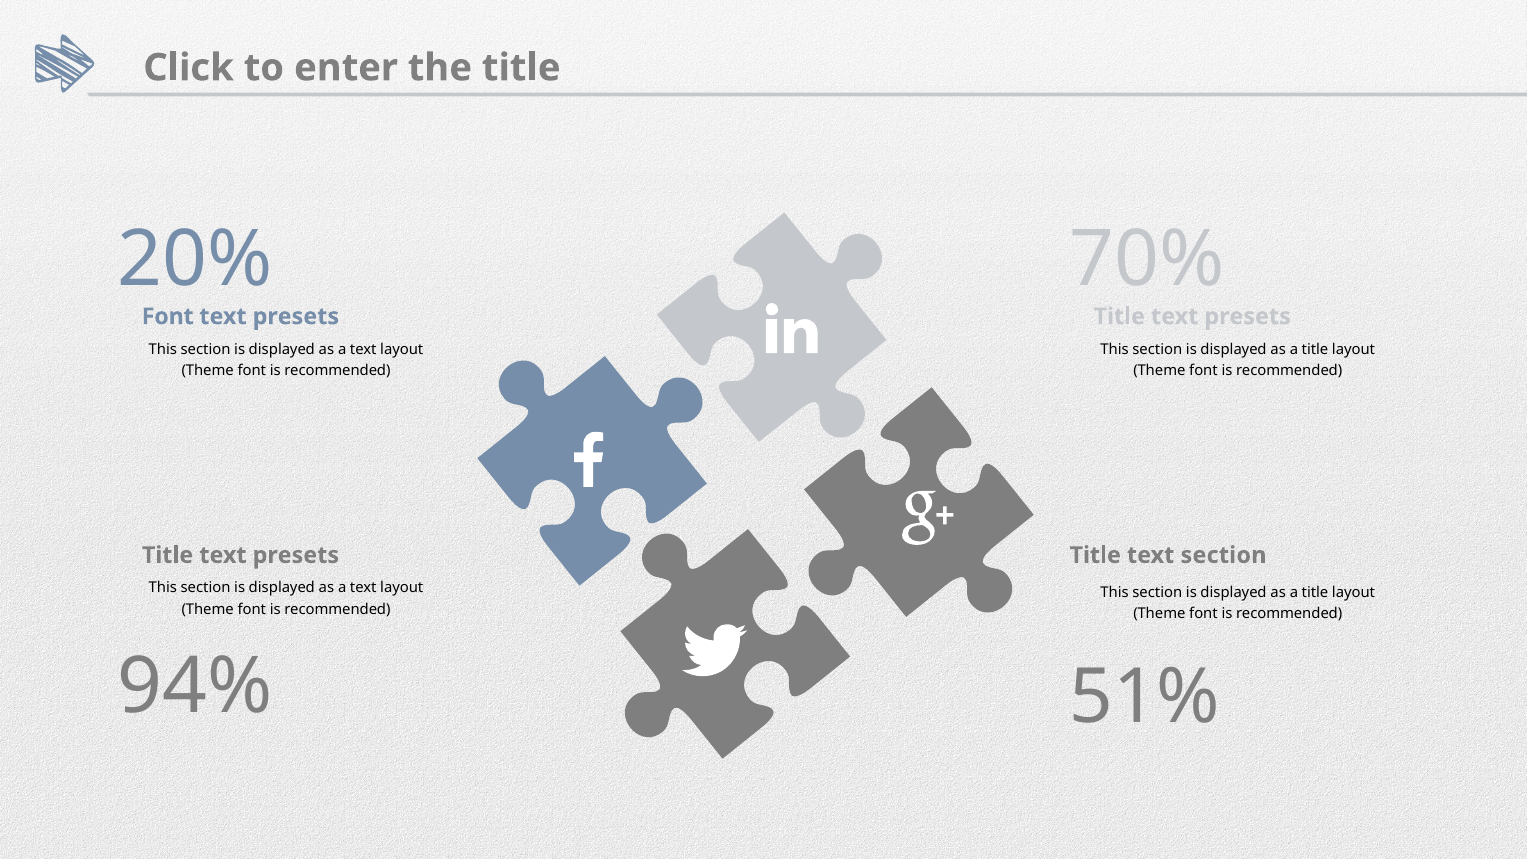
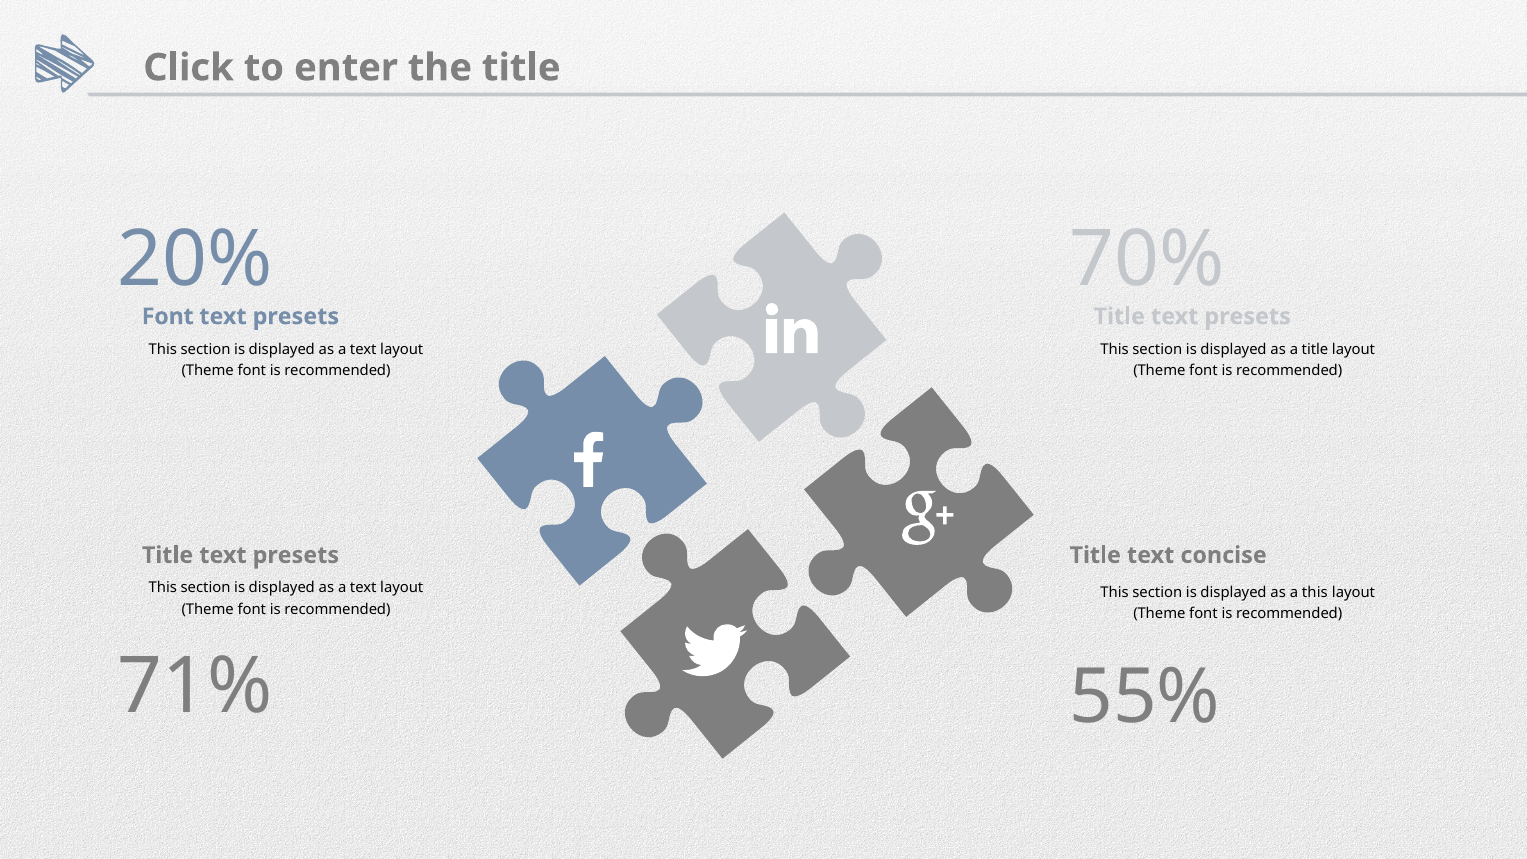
text section: section -> concise (1224, 555)
title: title -> this (1315, 593)
94%: 94% -> 71% (195, 687)
51%: 51% -> 55% (1145, 697)
